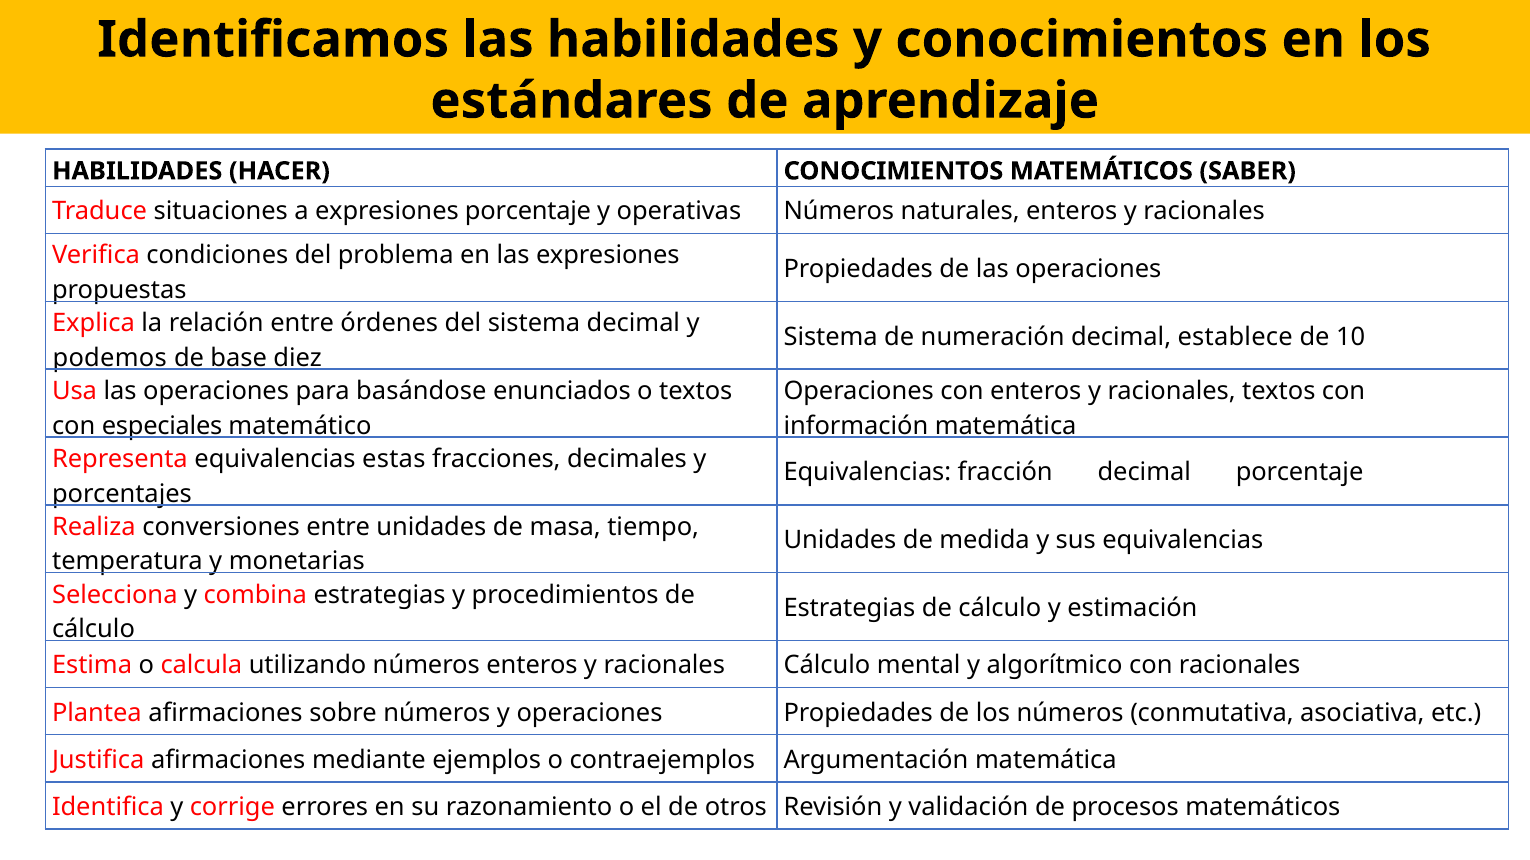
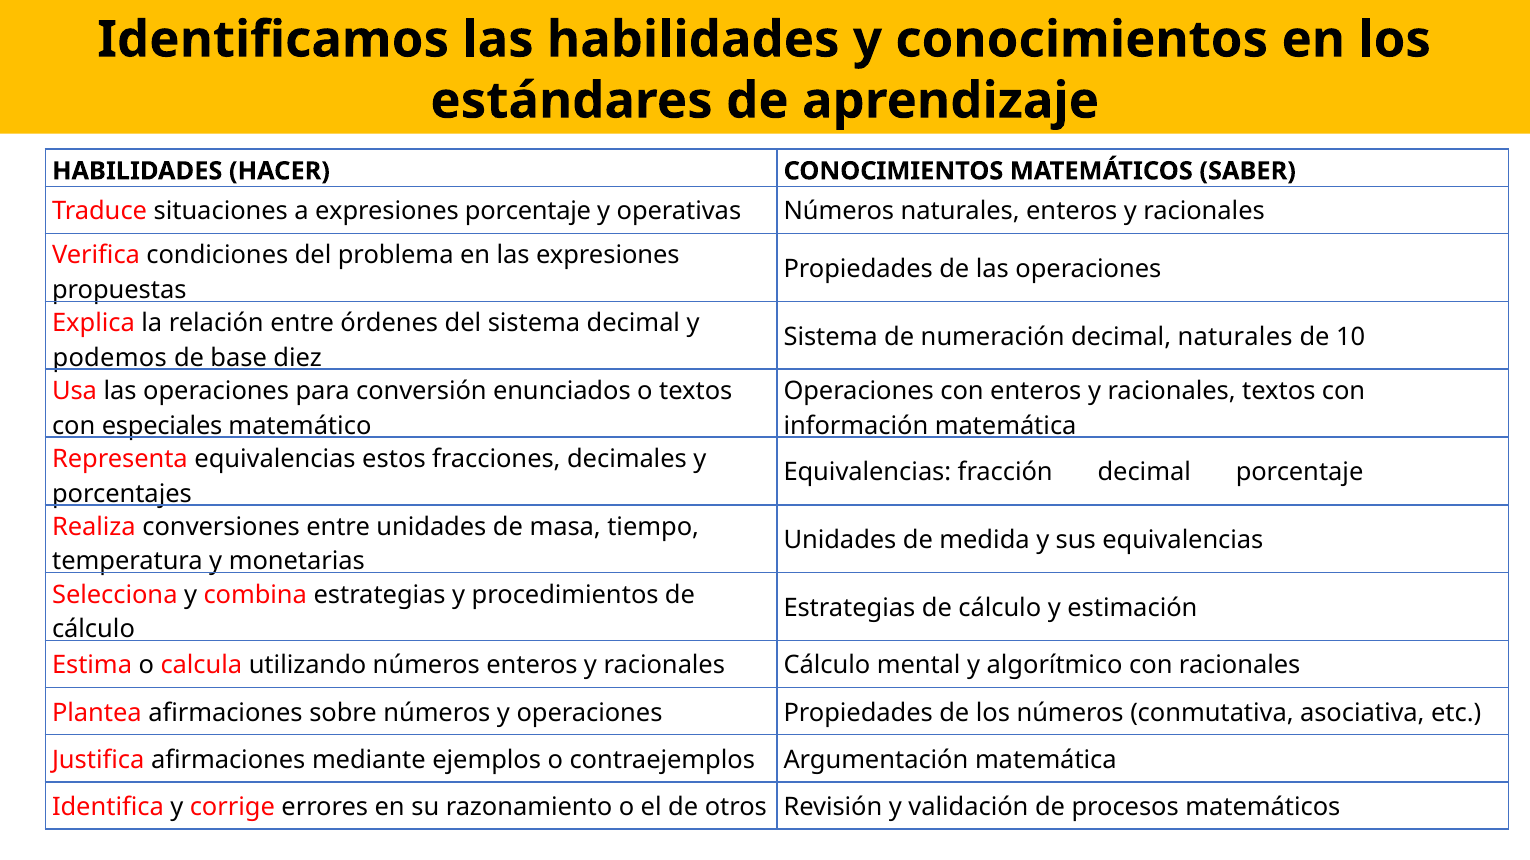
decimal establece: establece -> naturales (1235, 337)
basándose: basándose -> conversión (421, 391)
estas: estas -> estos (394, 459)
